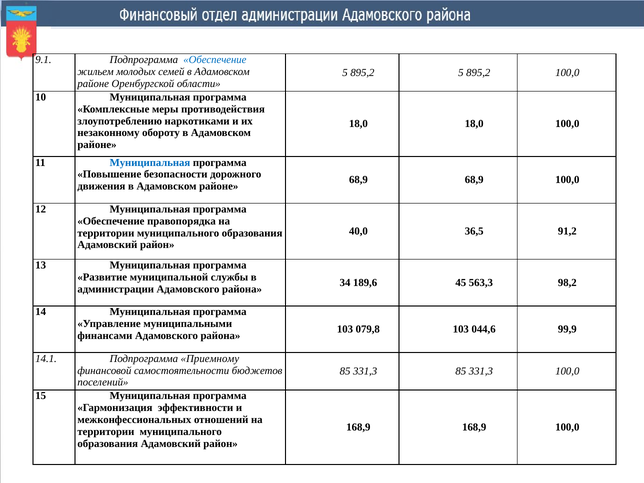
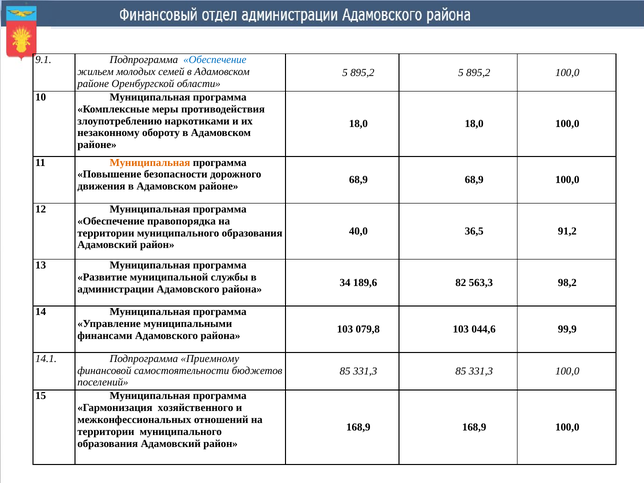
Муниципальная colour: blue -> orange (150, 163)
45: 45 -> 82 (461, 283)
эффективности: эффективности -> хозяйственного (196, 408)
